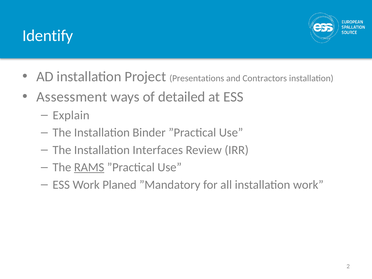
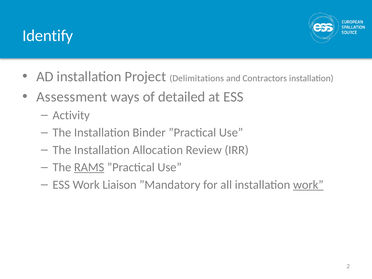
Presentations: Presentations -> Delimitations (197, 78)
Explain: Explain -> Activity (71, 115)
Interfaces: Interfaces -> Allocation (158, 150)
Planed: Planed -> Liaison (120, 185)
work underline: none -> present (308, 185)
